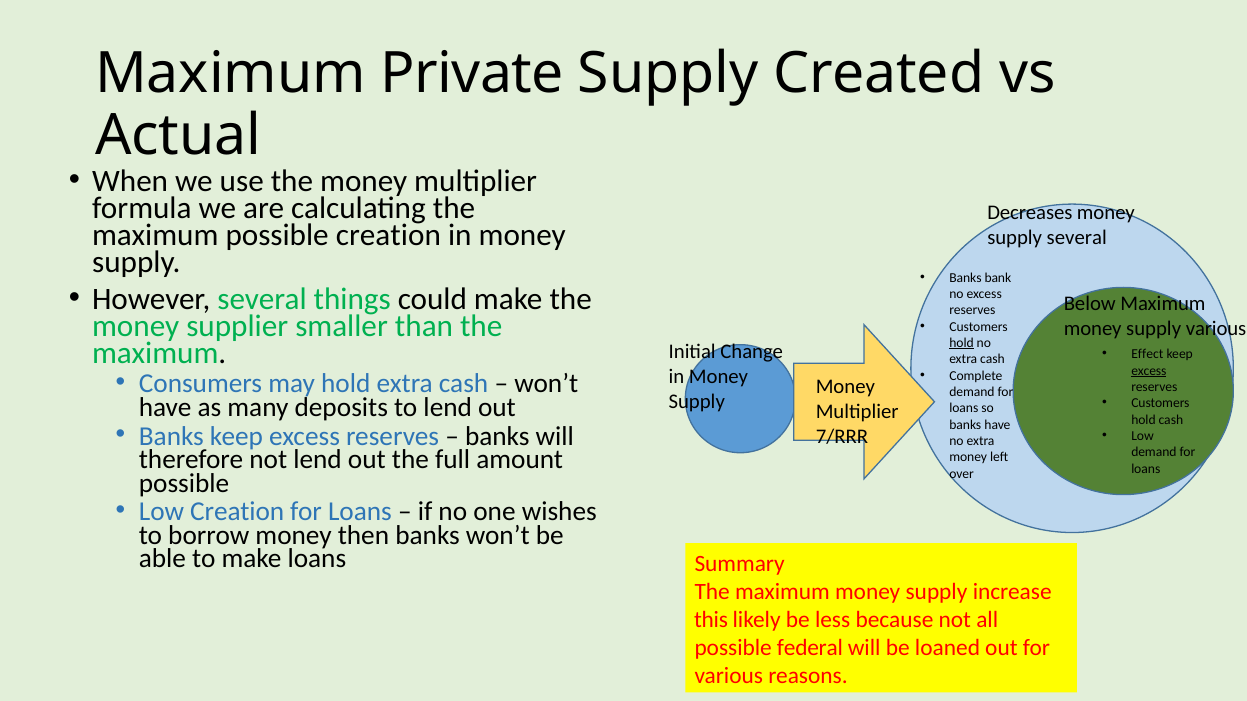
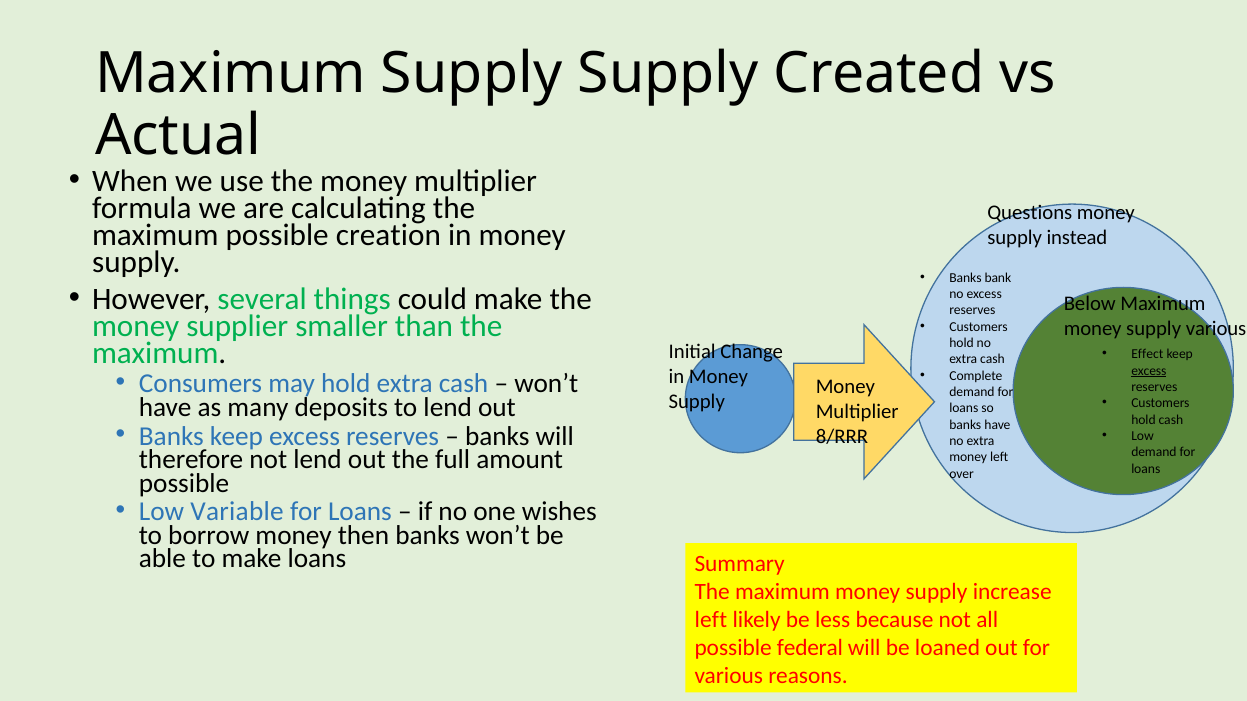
Maximum Private: Private -> Supply (472, 74)
Decreases: Decreases -> Questions (1030, 212)
supply several: several -> instead (1077, 237)
hold underline: present -> none (962, 343)
7/RRR: 7/RRR -> 8/RRR (842, 437)
Low Creation: Creation -> Variable (237, 512)
this: this -> left (711, 620)
